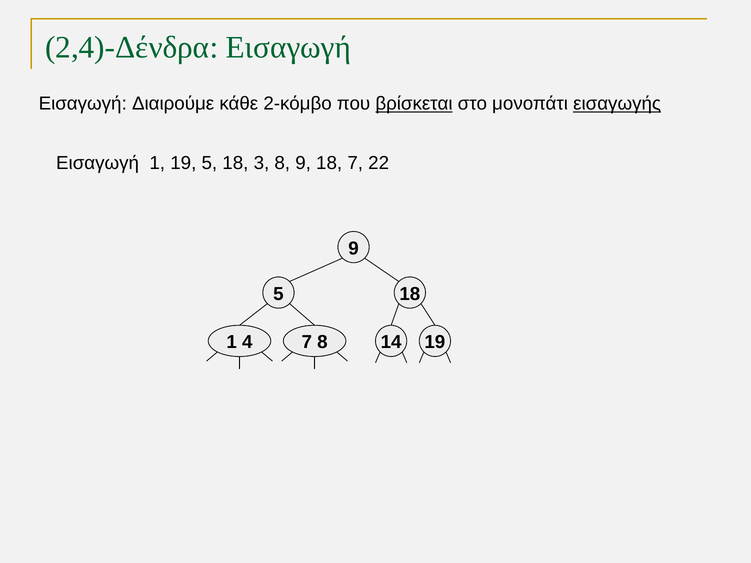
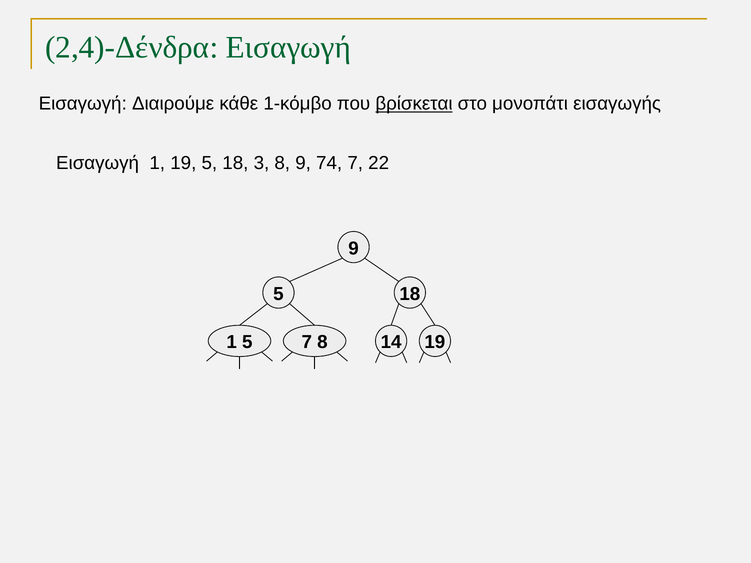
2-κόμβο: 2-κόμβο -> 1-κόμβο (298, 104)
εισαγωγής underline: present -> none (617, 104)
9 18: 18 -> 74 (329, 163)
1 4: 4 -> 5 (247, 342)
